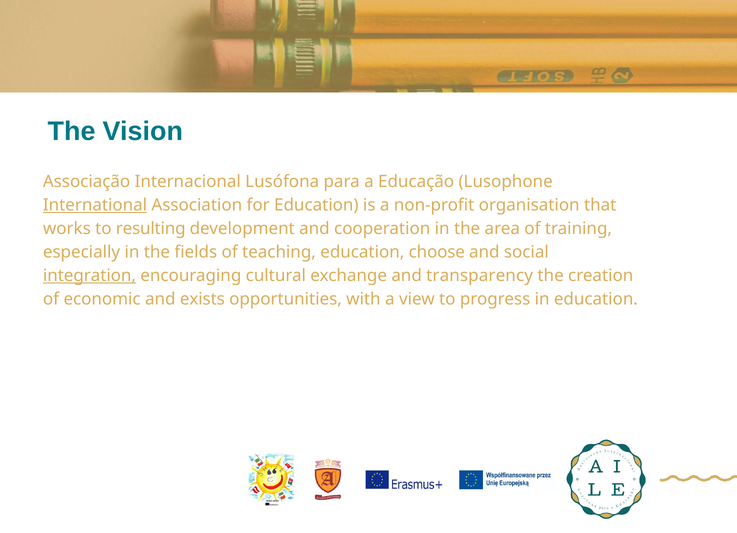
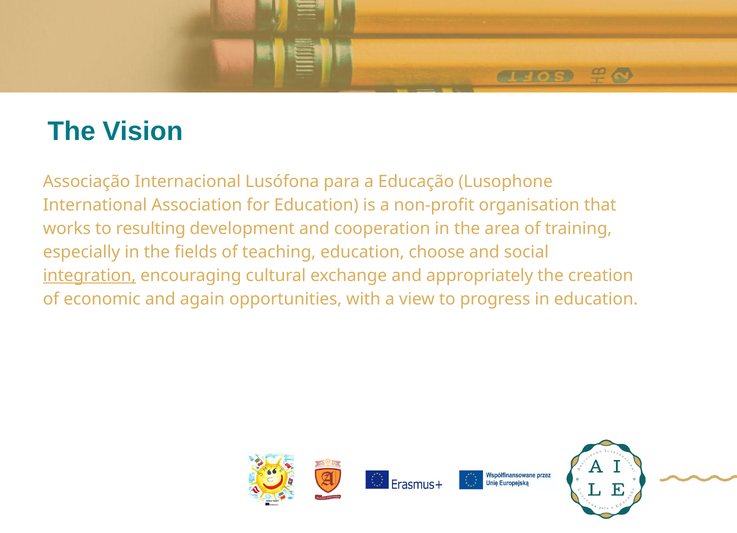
International underline: present -> none (95, 205)
transparency: transparency -> appropriately (480, 276)
exists: exists -> again (202, 299)
